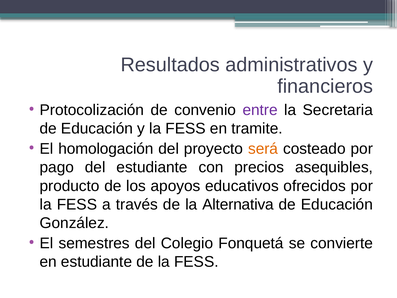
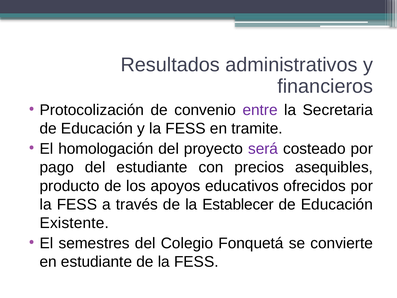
será colour: orange -> purple (263, 149)
Alternativa: Alternativa -> Establecer (238, 204)
González: González -> Existente (74, 223)
